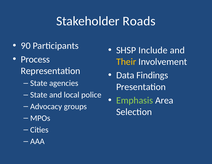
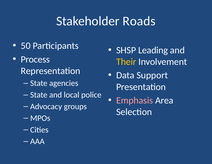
90: 90 -> 50 (26, 46)
Include: Include -> Leading (153, 50)
Findings: Findings -> Support (152, 75)
Emphasis colour: light green -> pink (135, 100)
